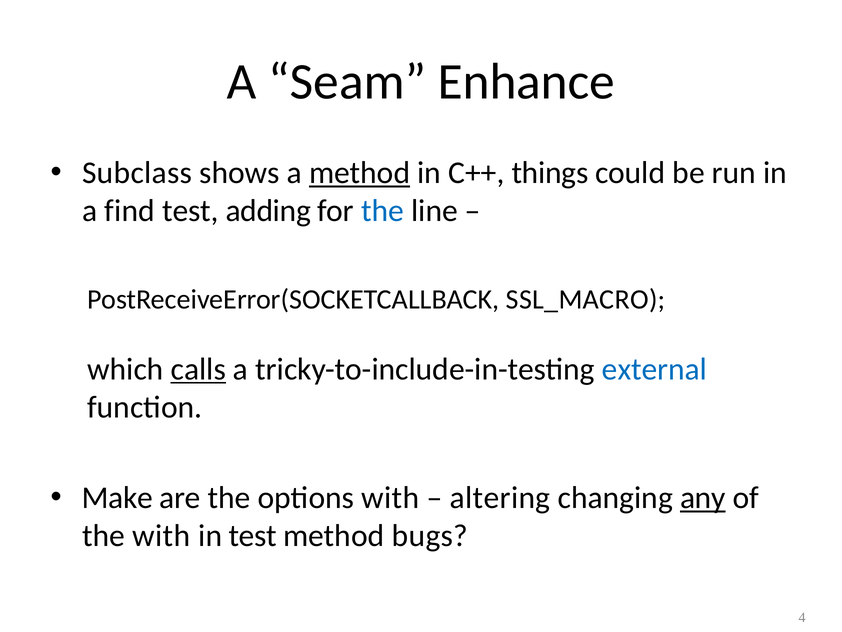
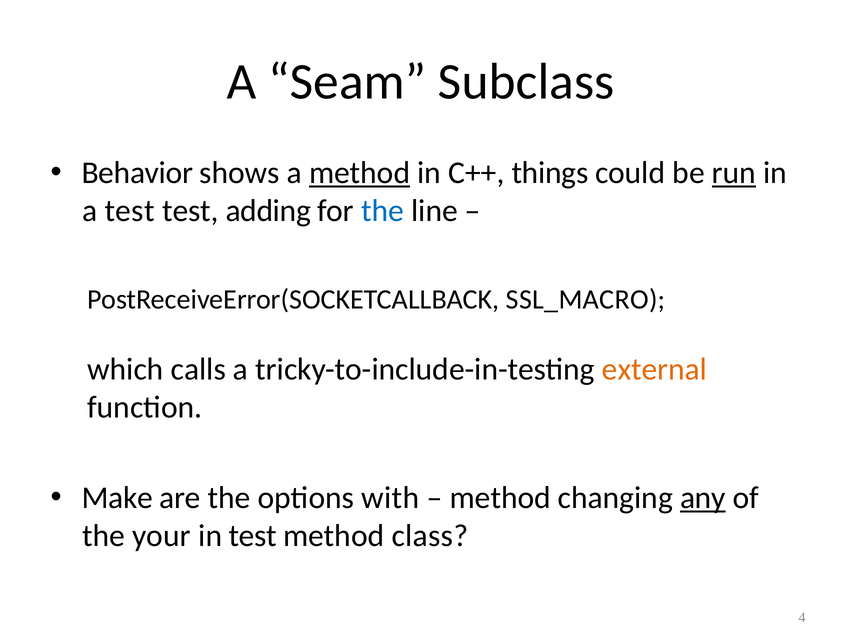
Enhance: Enhance -> Subclass (526, 82)
Subclass: Subclass -> Behavior (137, 173)
run underline: none -> present (734, 173)
a find: find -> test (130, 211)
calls underline: present -> none (198, 369)
external colour: blue -> orange (654, 369)
altering: altering -> method (500, 498)
the with: with -> your (162, 536)
bugs: bugs -> class (430, 536)
